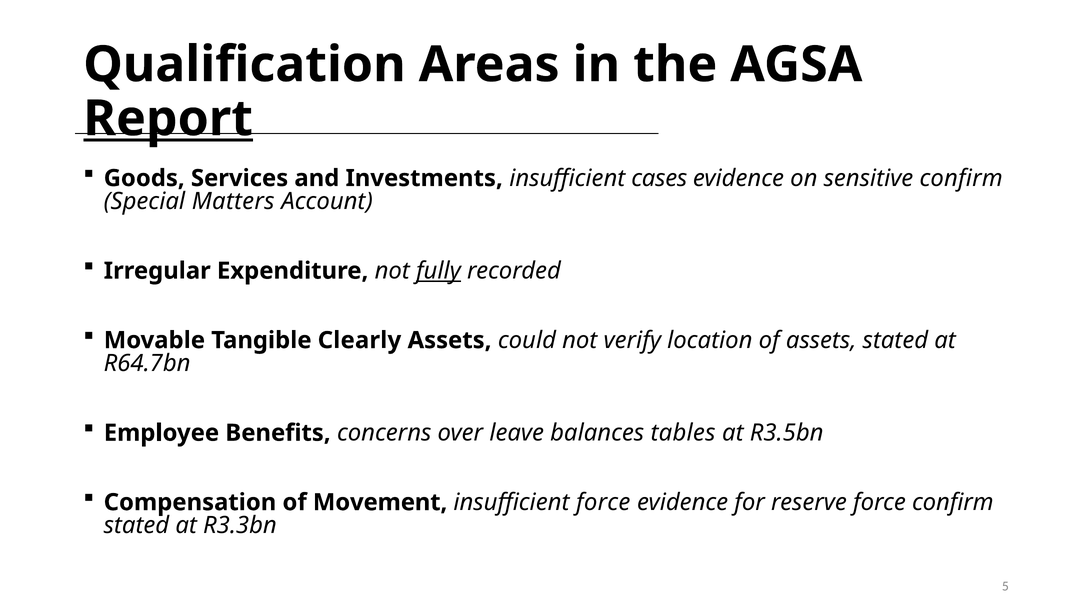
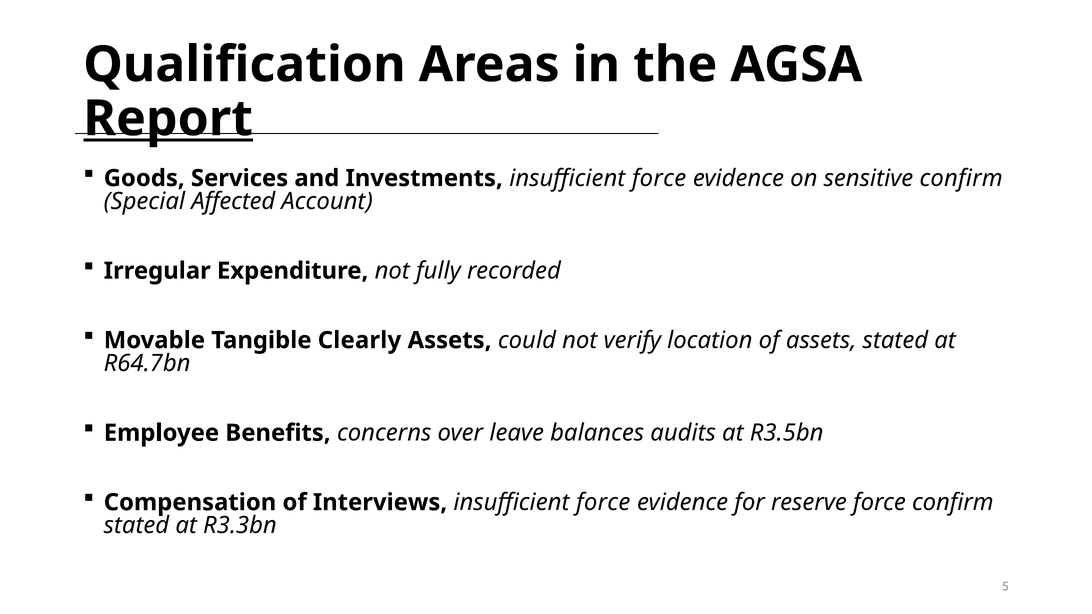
Investments insufficient cases: cases -> force (659, 178)
Matters: Matters -> Affected (233, 202)
fully underline: present -> none (438, 271)
tables: tables -> audits (683, 433)
Movement: Movement -> Interviews (380, 503)
